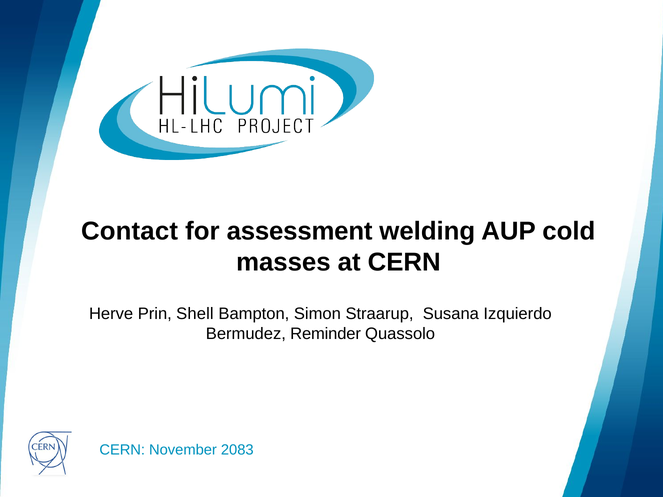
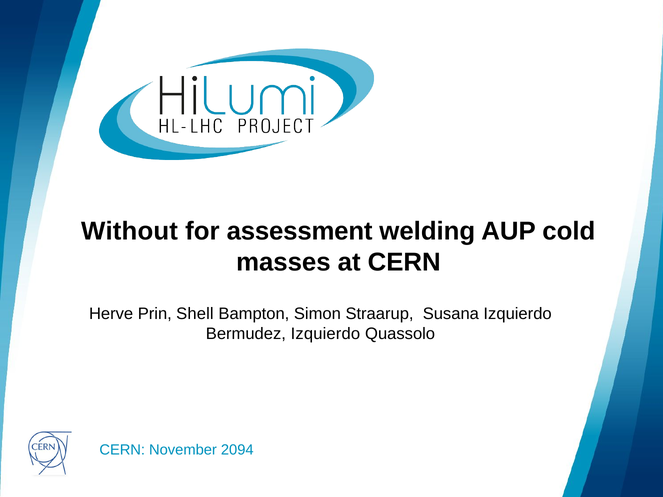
Contact: Contact -> Without (129, 232)
Bermudez Reminder: Reminder -> Izquierdo (325, 334)
2083: 2083 -> 2094 (237, 450)
